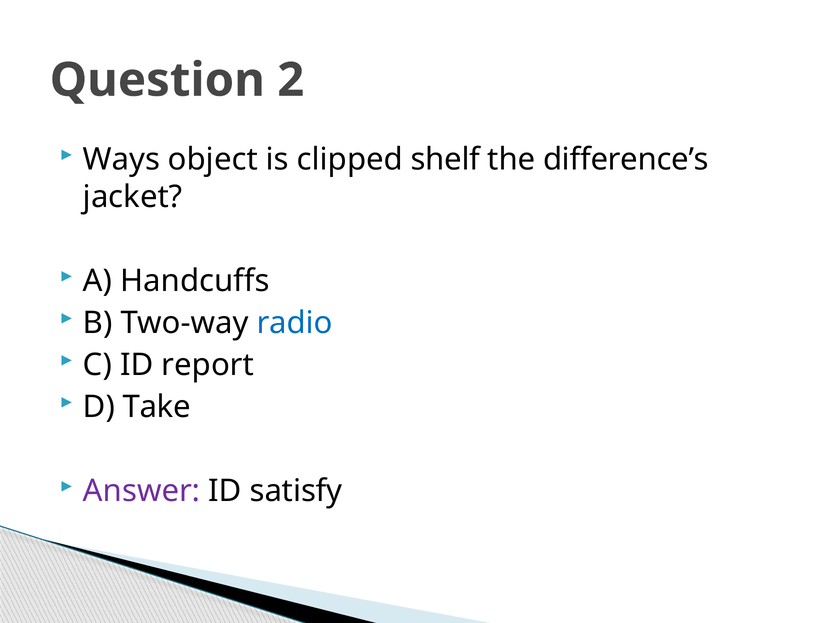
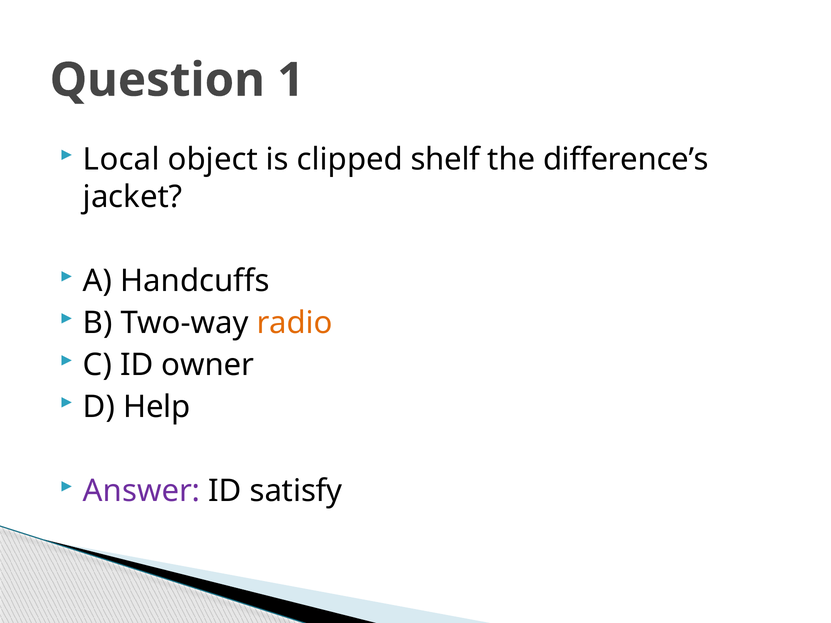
2: 2 -> 1 (291, 80)
Ways: Ways -> Local (121, 160)
radio colour: blue -> orange (295, 323)
report: report -> owner (208, 365)
Take: Take -> Help (157, 407)
